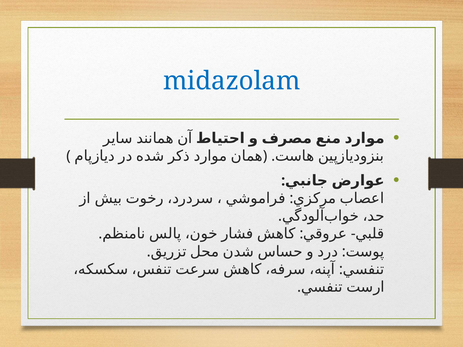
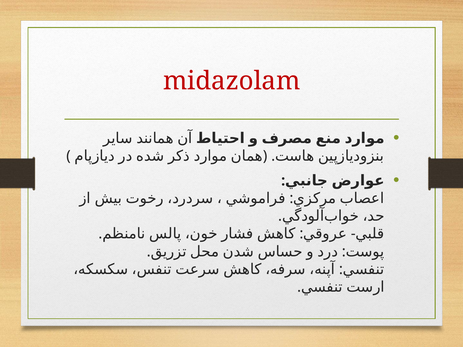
midazolam colour: blue -> red (232, 81)
